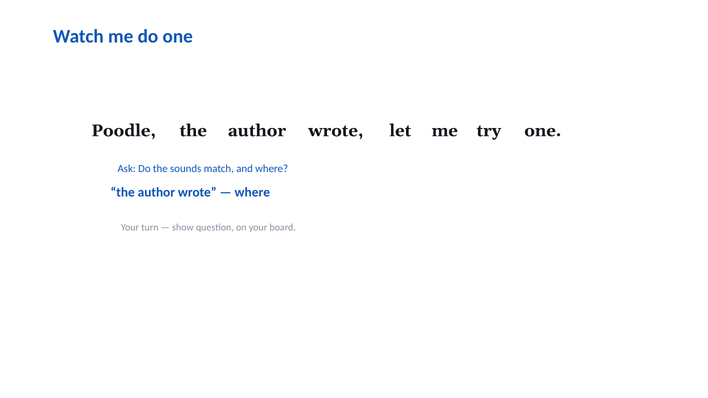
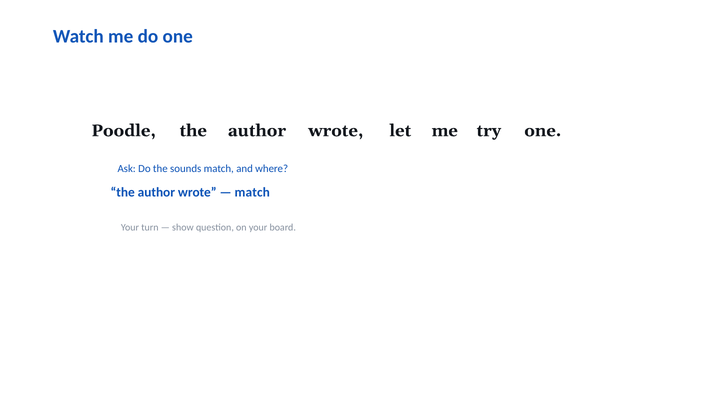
where: where -> match (252, 192)
